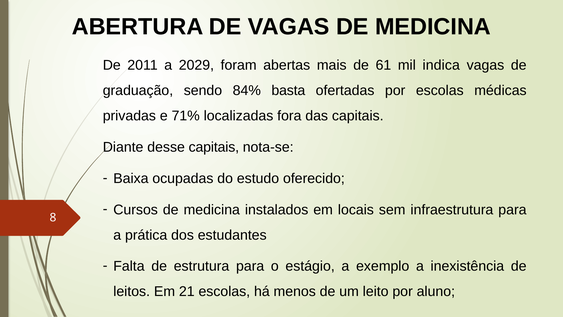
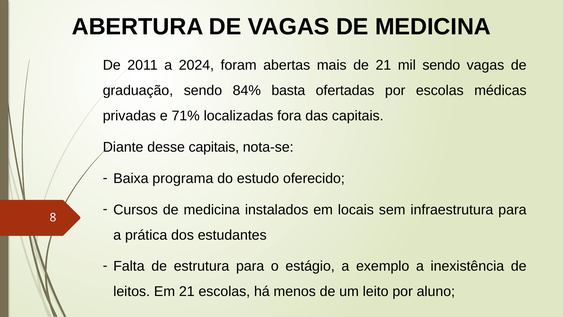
2029: 2029 -> 2024 (196, 65)
de 61: 61 -> 21 (383, 65)
mil indica: indica -> sendo (441, 65)
ocupadas: ocupadas -> programa (183, 178)
